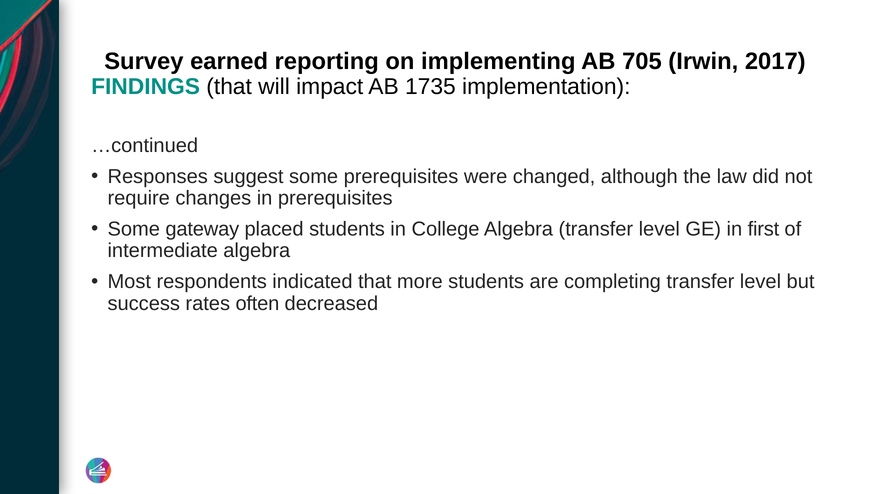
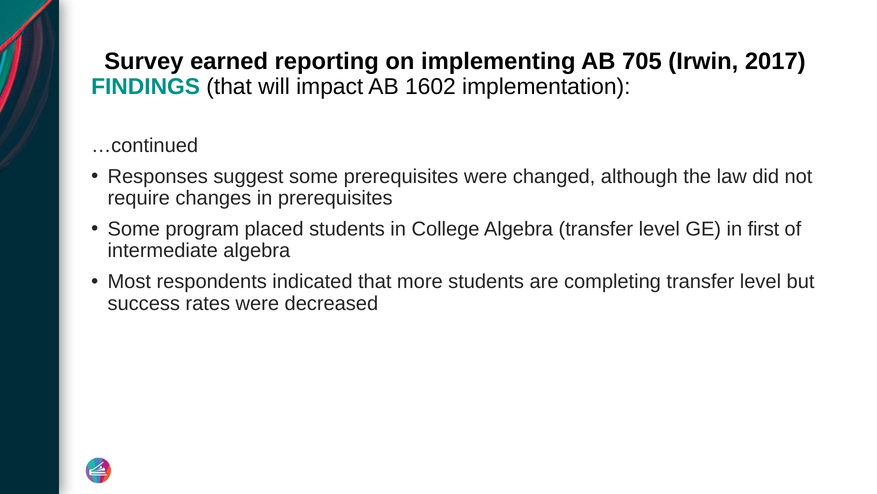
1735: 1735 -> 1602 (430, 87)
gateway: gateway -> program (202, 229)
rates often: often -> were (257, 303)
